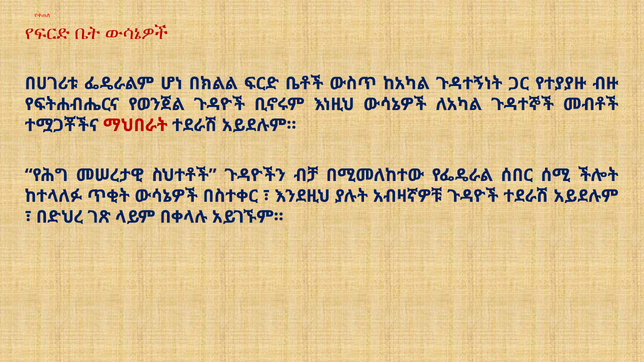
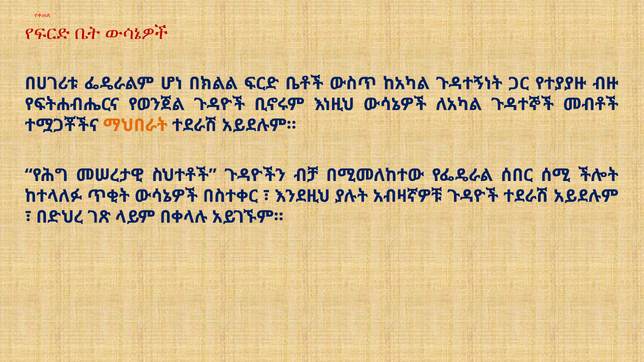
ማህበራት colour: red -> orange (135, 125)
